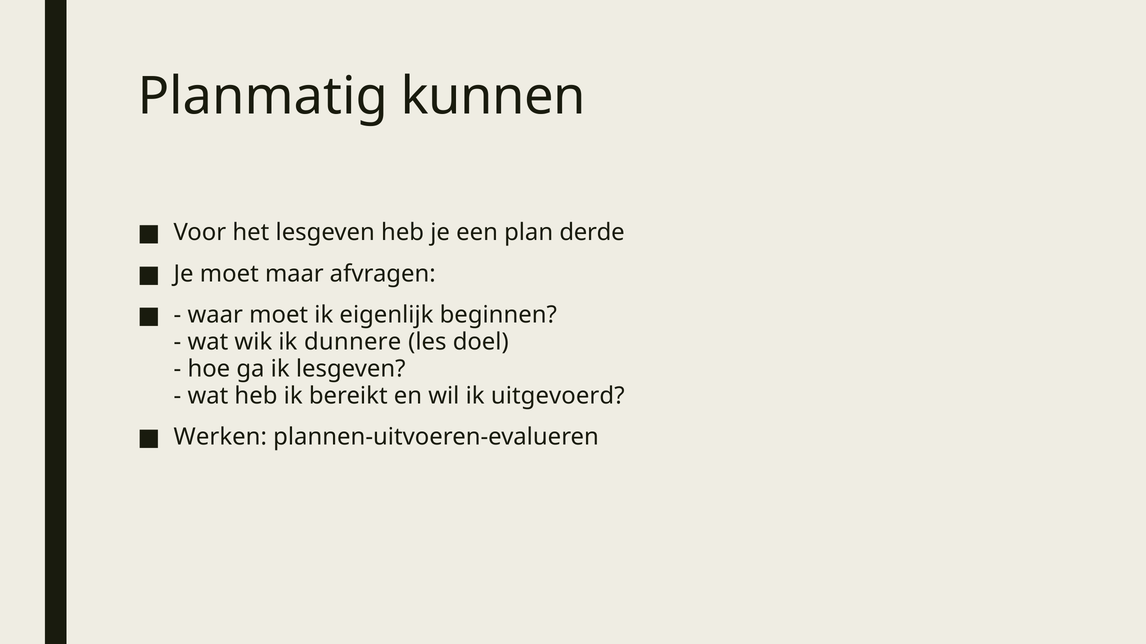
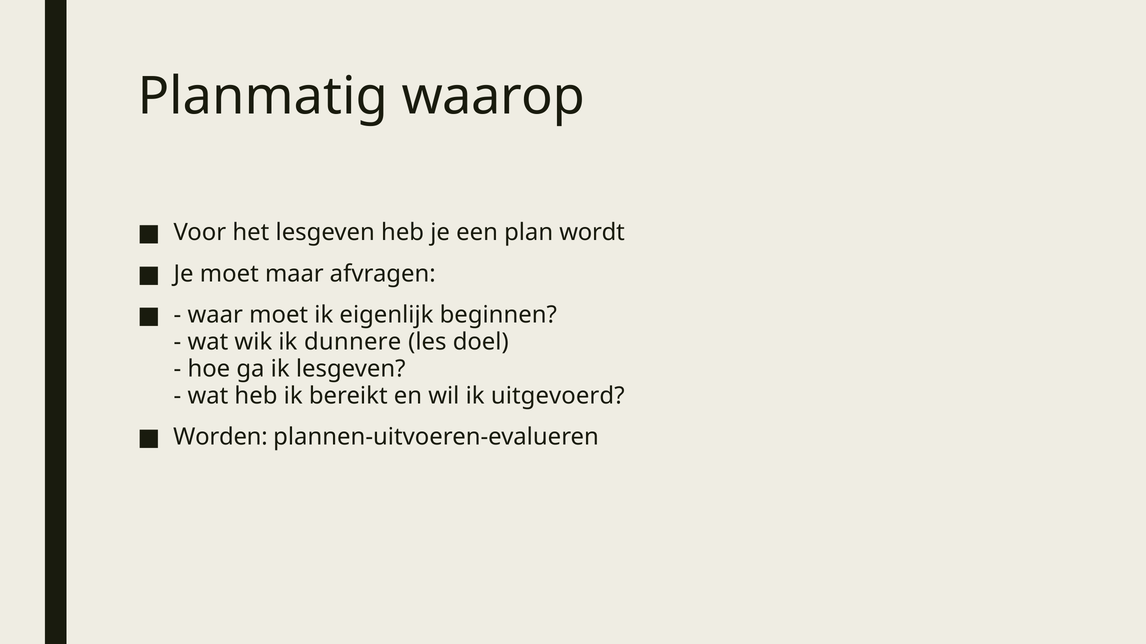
kunnen: kunnen -> waarop (493, 96)
derde: derde -> wordt (592, 233)
Werken: Werken -> Worden (220, 437)
